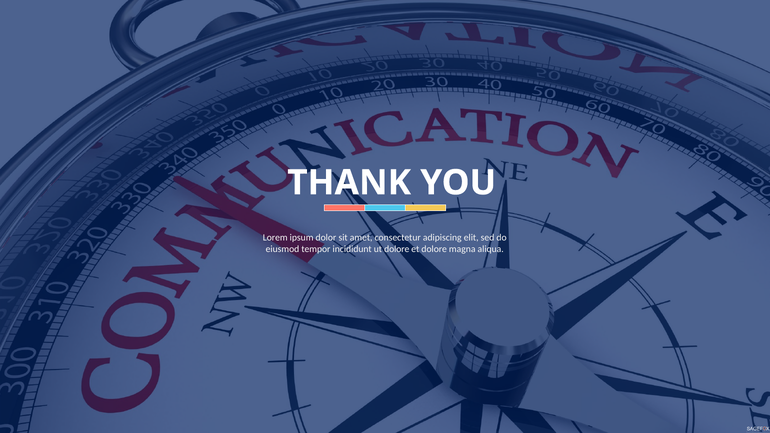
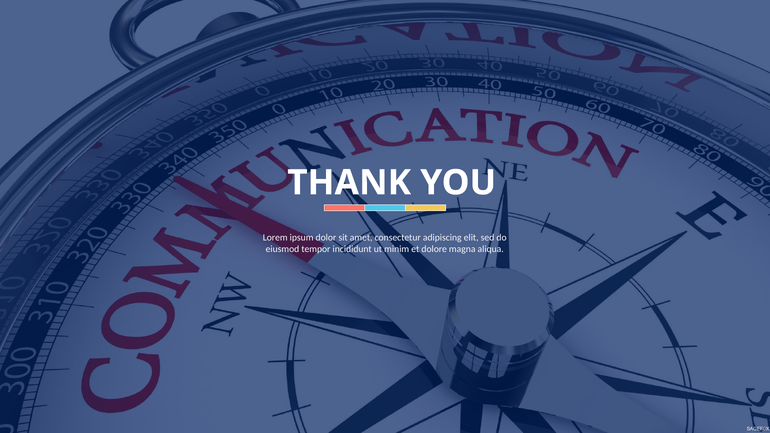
ut dolore: dolore -> minim (397, 249)
